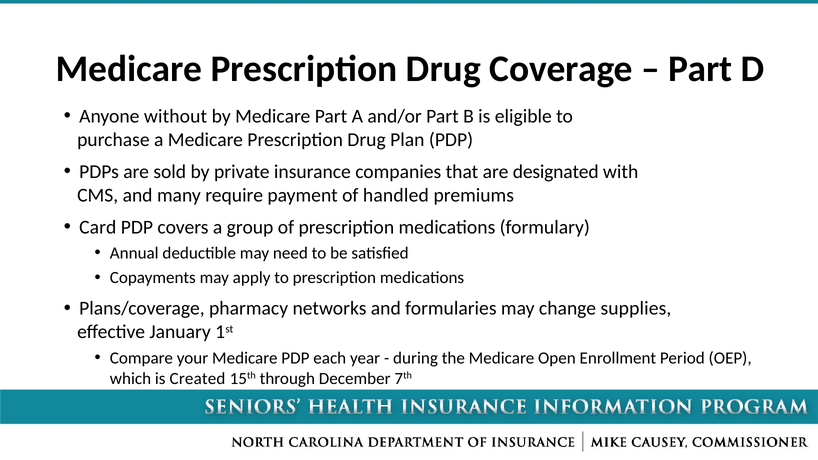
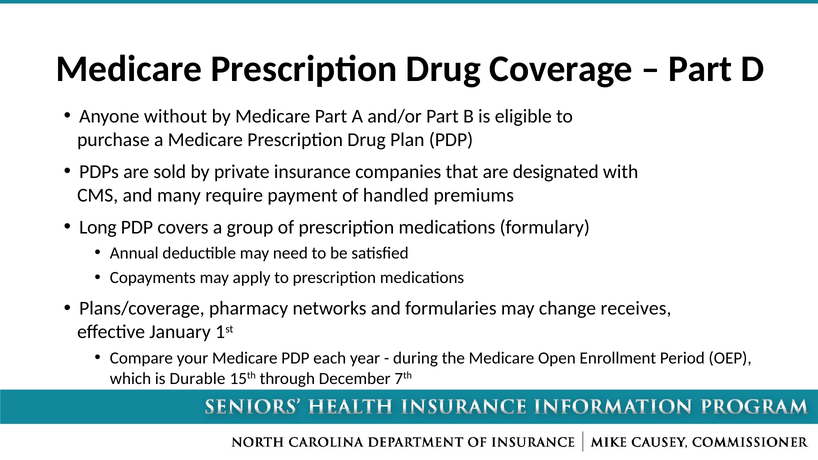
Card: Card -> Long (98, 227)
supplies: supplies -> receives (636, 309)
Created: Created -> Durable (198, 379)
